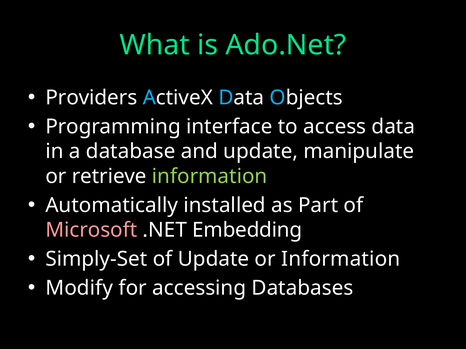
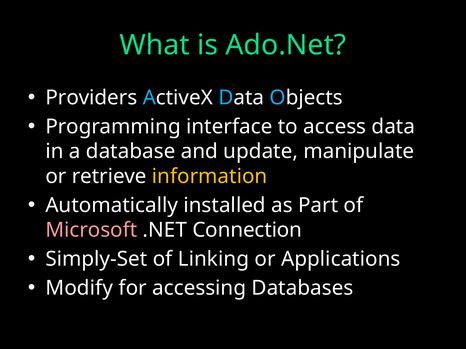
information colour: light green -> yellow (210, 177)
Embedding: Embedding -> Connection (247, 230)
of Update: Update -> Linking (213, 259)
or Information: Information -> Applications (341, 259)
